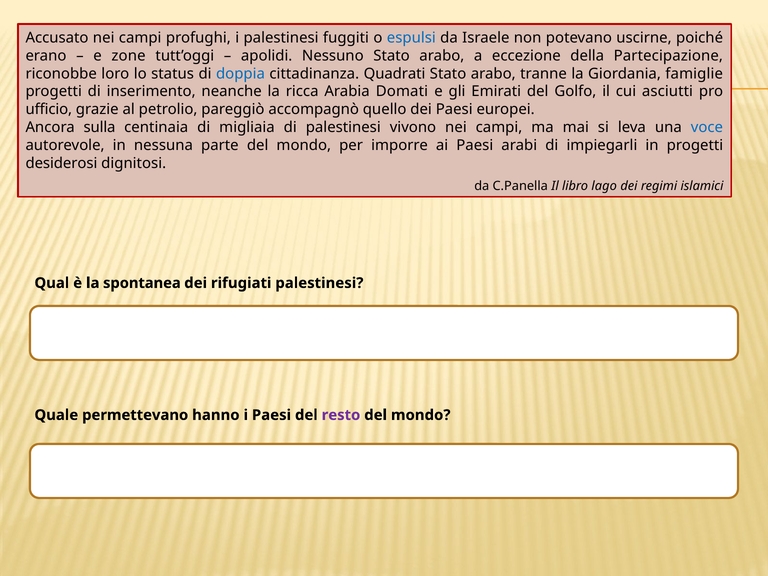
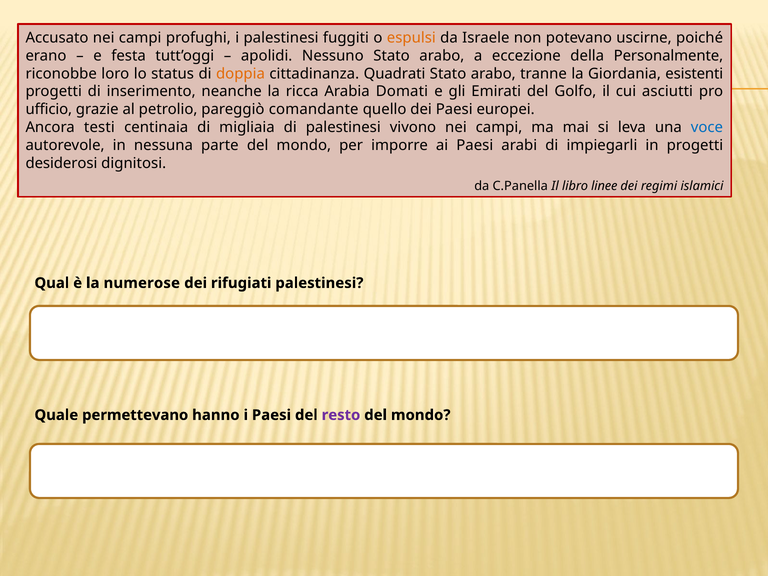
espulsi colour: blue -> orange (411, 38)
zone: zone -> festa (129, 56)
Partecipazione: Partecipazione -> Personalmente (668, 56)
doppia colour: blue -> orange (240, 74)
famiglie: famiglie -> esistenti (694, 74)
accompagnò: accompagnò -> comandante (314, 109)
sulla: sulla -> testi (99, 127)
lago: lago -> linee (604, 186)
spontanea: spontanea -> numerose (142, 283)
